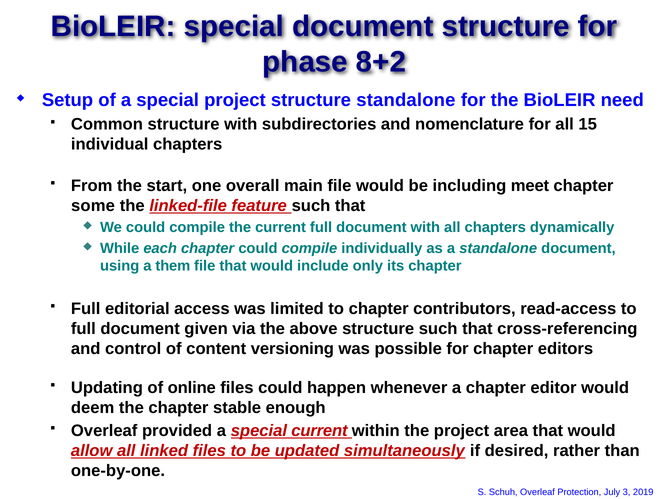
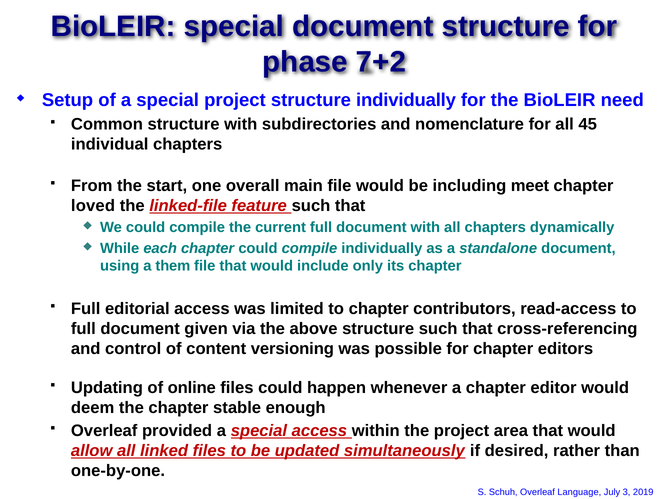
8+2: 8+2 -> 7+2 (381, 62)
structure standalone: standalone -> individually (406, 100)
15: 15 -> 45 (588, 124)
some: some -> loved (93, 206)
special current: current -> access (319, 431)
Protection: Protection -> Language (579, 492)
